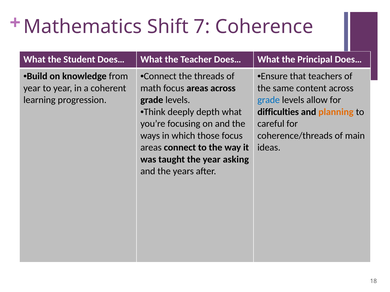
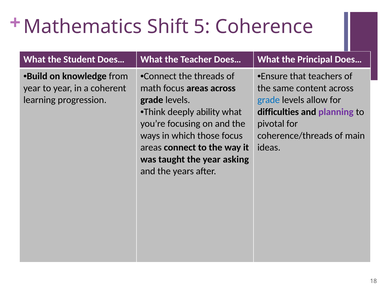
7: 7 -> 5 (202, 27)
depth: depth -> ability (208, 112)
planning colour: orange -> purple (336, 112)
careful: careful -> pivotal (271, 124)
